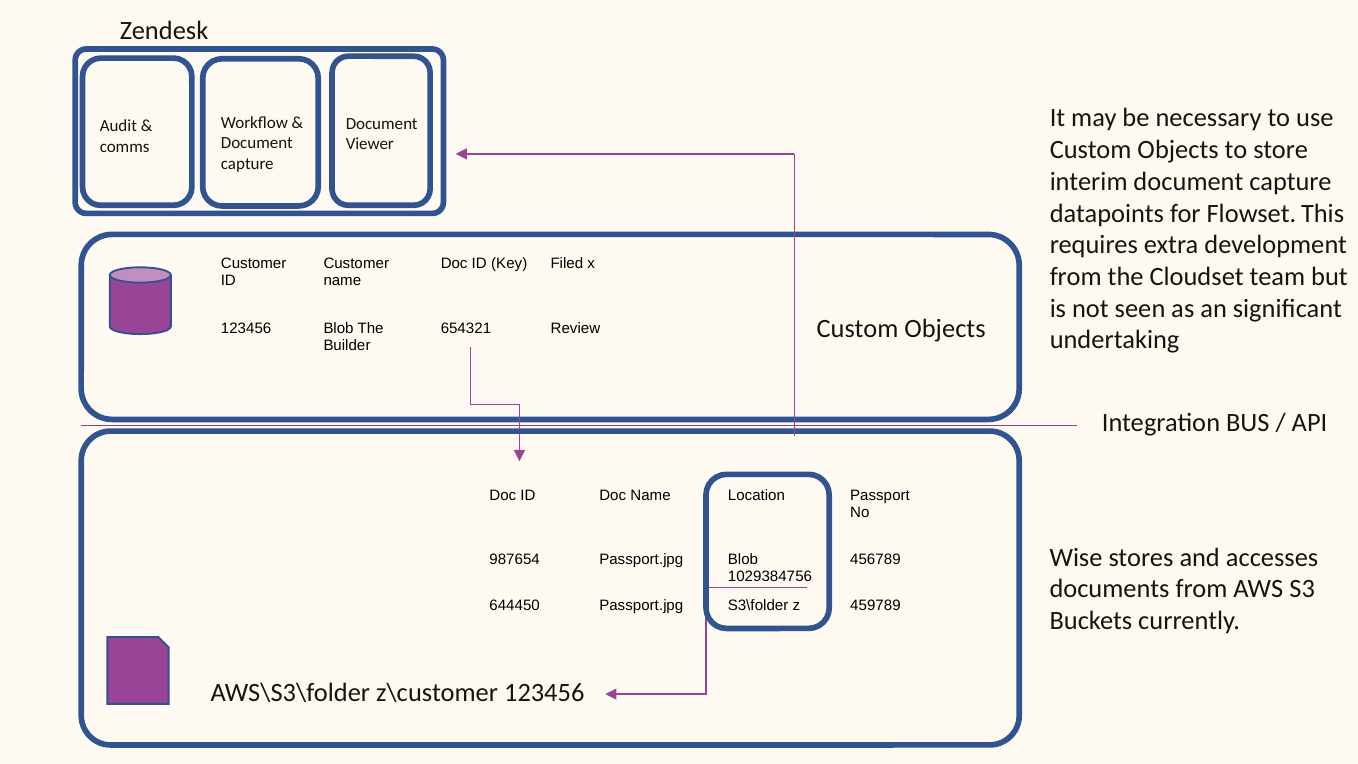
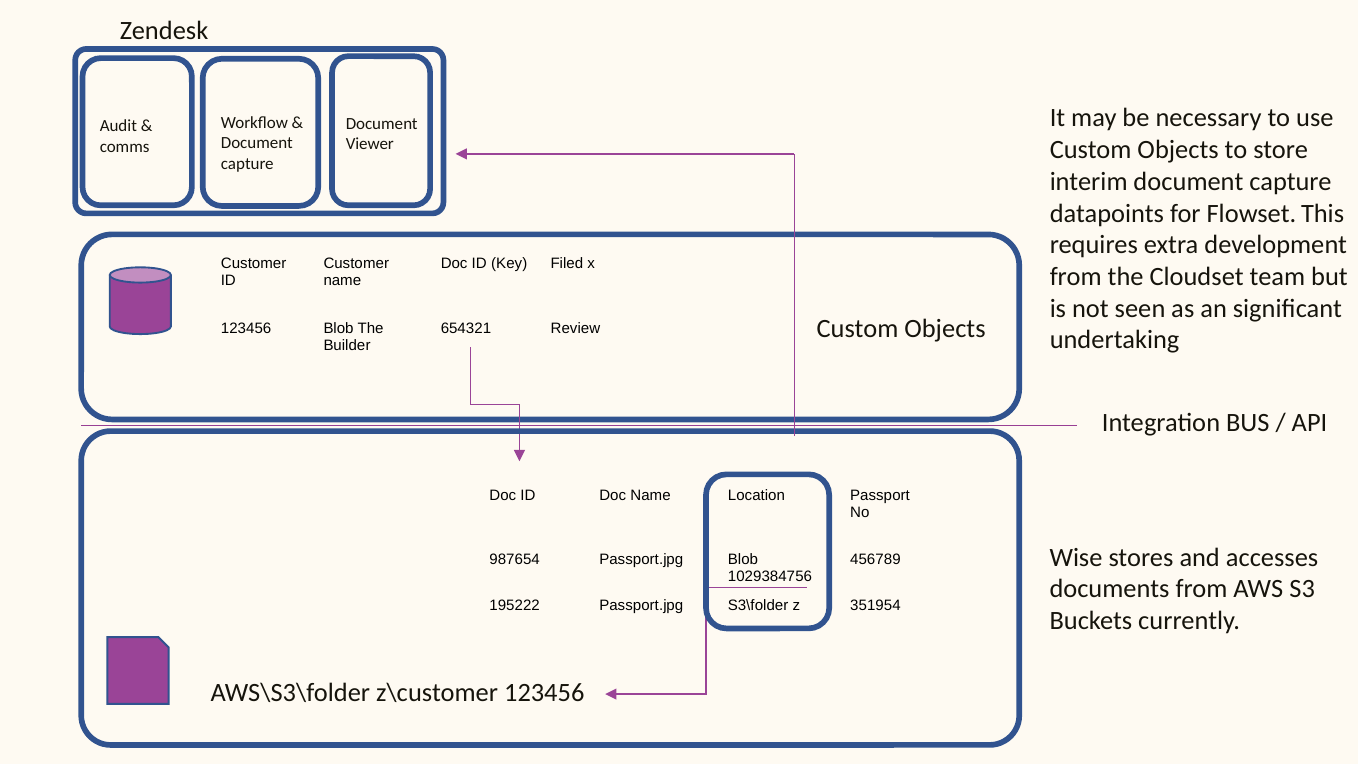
644450: 644450 -> 195222 (515, 606)
459789: 459789 -> 351954 (875, 606)
